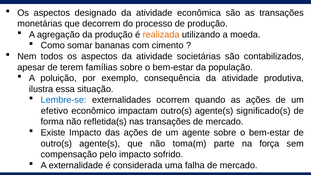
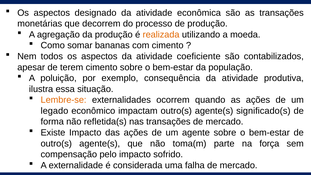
societárias: societárias -> coeficiente (199, 56)
terem famílias: famílias -> cimento (102, 67)
Lembre-se colour: blue -> orange (64, 100)
efetivo: efetivo -> legado (54, 111)
